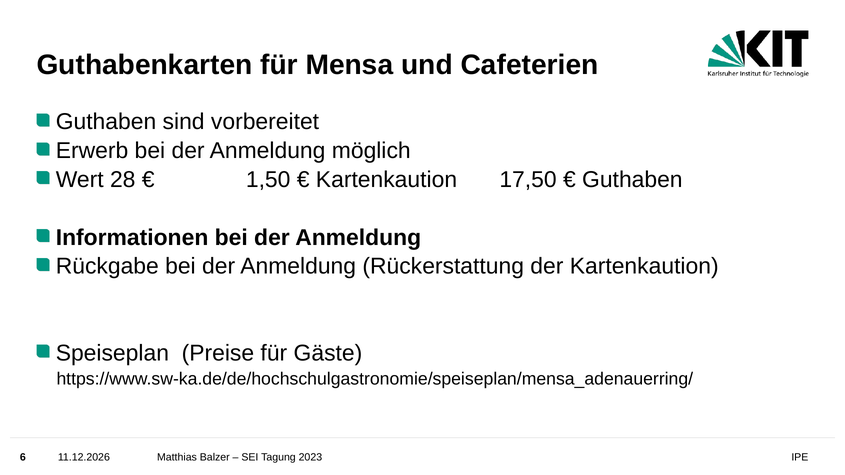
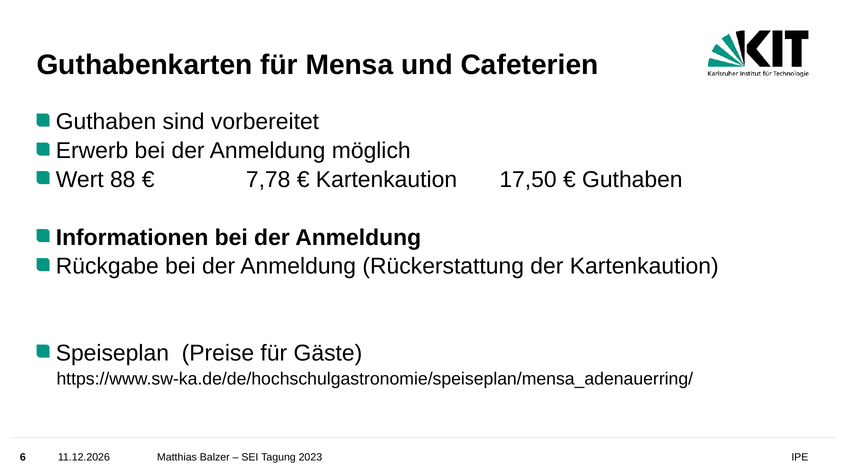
28: 28 -> 88 (123, 180)
1,50: 1,50 -> 7,78 (268, 180)
